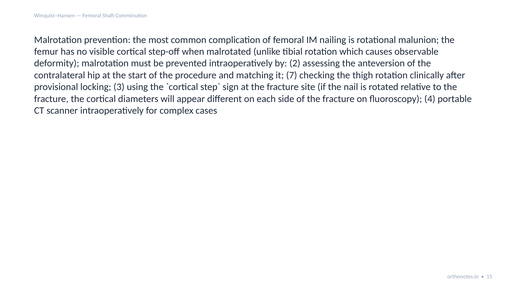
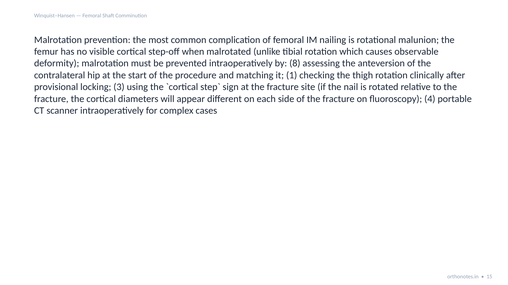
2: 2 -> 8 (295, 64)
7: 7 -> 1 (292, 75)
